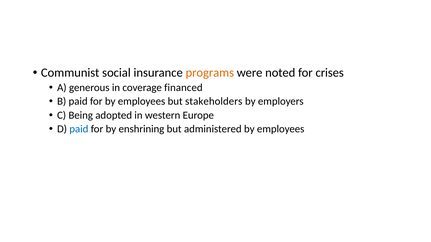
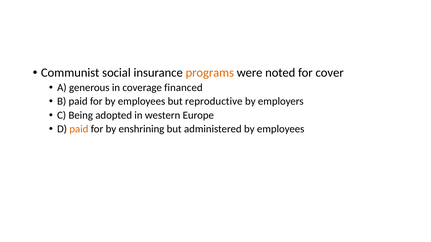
crises: crises -> cover (330, 73)
stakeholders: stakeholders -> reproductive (214, 102)
paid colour: blue -> orange (79, 129)
